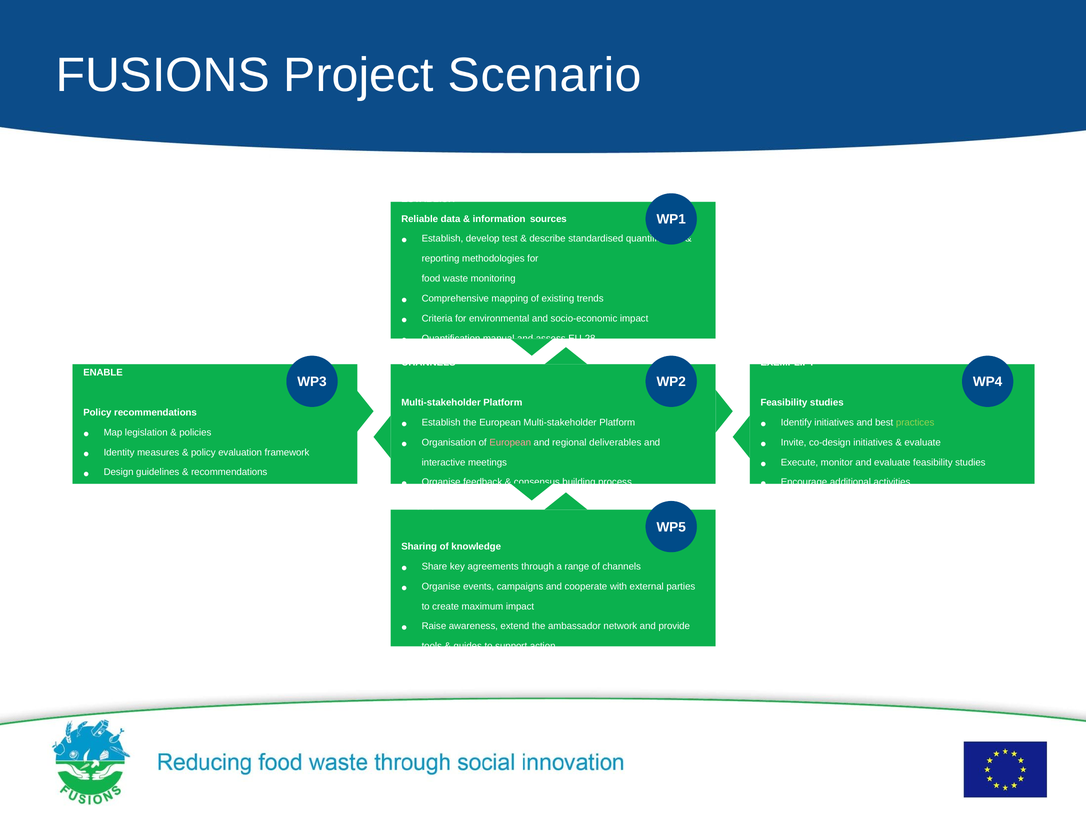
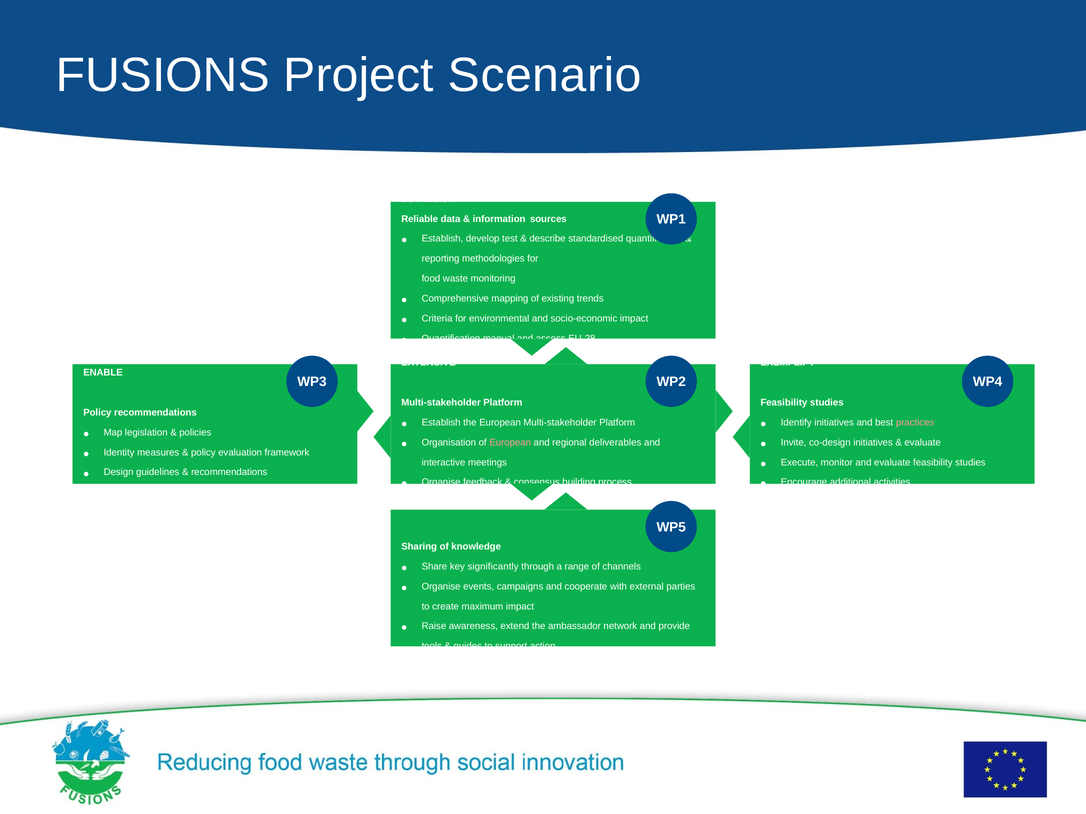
CHANNELS: CHANNELS -> EXTENSIVE (429, 363)
practices colour: light green -> pink (915, 423)
agreements: agreements -> significantly (493, 567)
